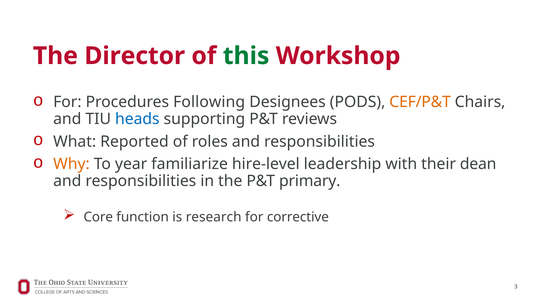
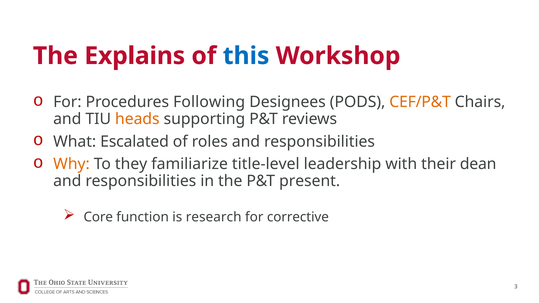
Director: Director -> Explains (135, 56)
this colour: green -> blue (246, 56)
heads colour: blue -> orange (137, 119)
Reported: Reported -> Escalated (135, 142)
year: year -> they (131, 164)
hire-level: hire-level -> title-level (266, 164)
primary: primary -> present (310, 181)
